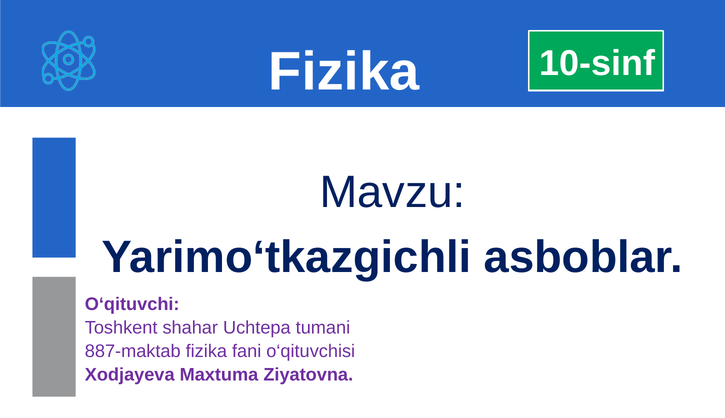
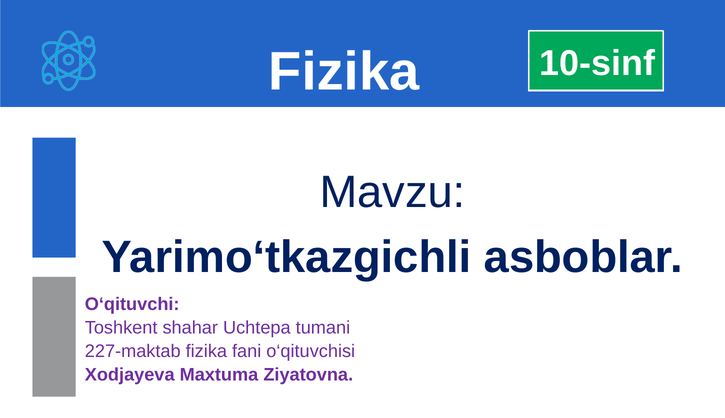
887-maktab: 887-maktab -> 227-maktab (133, 352)
